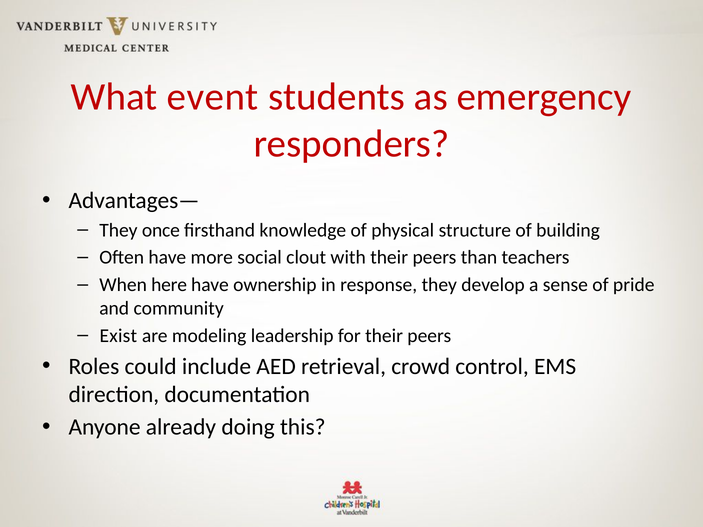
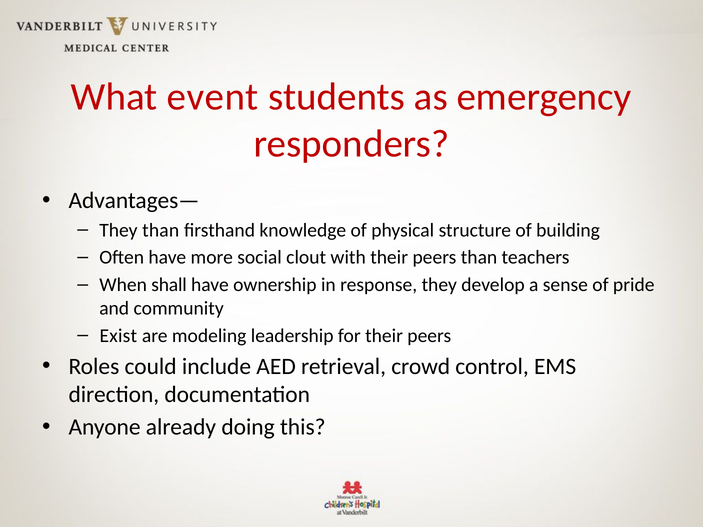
They once: once -> than (161, 230)
here: here -> shall (169, 285)
